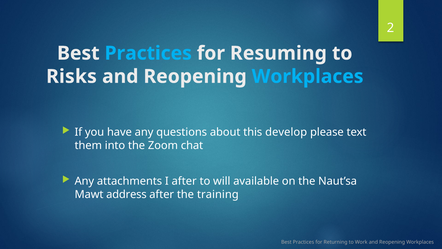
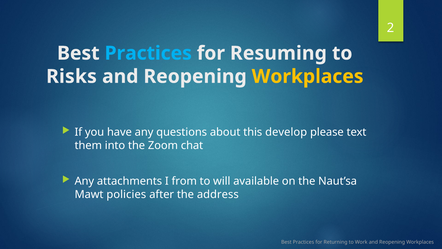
Workplaces colour: light blue -> yellow (308, 76)
I after: after -> from (184, 181)
address: address -> policies (126, 194)
training: training -> address (218, 194)
